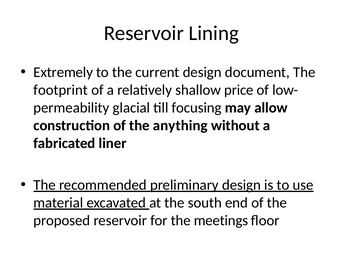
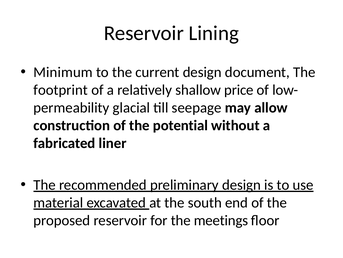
Extremely: Extremely -> Minimum (63, 72)
focusing: focusing -> seepage (197, 107)
anything: anything -> potential (180, 125)
